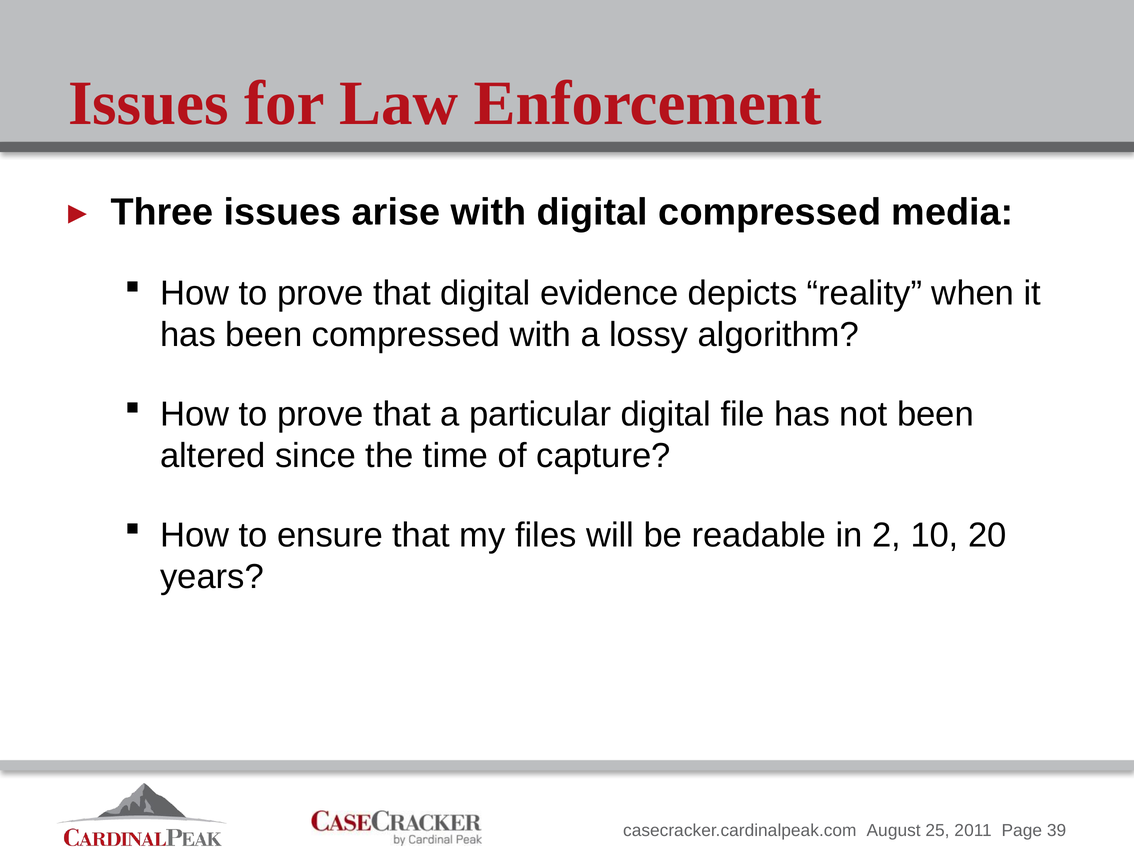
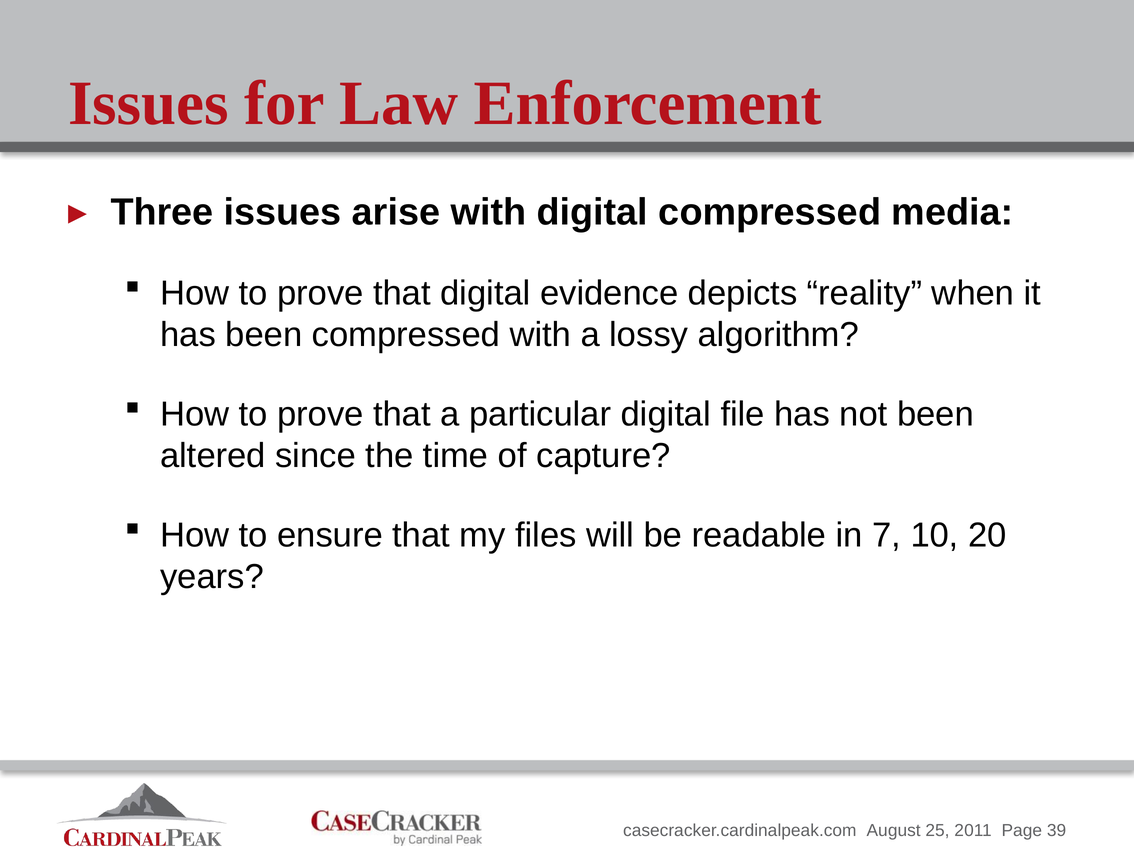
2: 2 -> 7 (887, 535)
